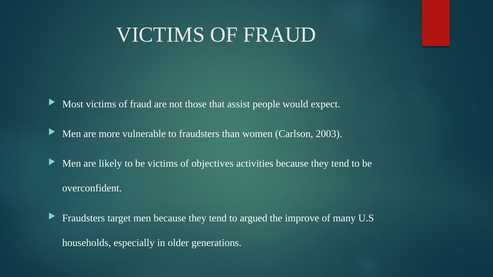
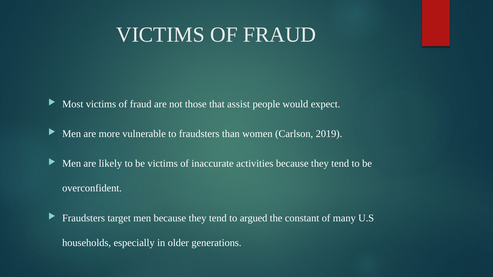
2003: 2003 -> 2019 (329, 134)
objectives: objectives -> inaccurate (213, 164)
improve: improve -> constant (302, 218)
